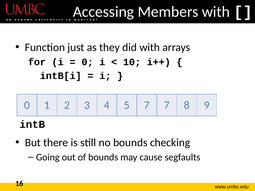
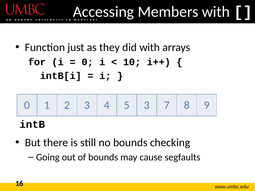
5 7: 7 -> 3 (147, 105)
